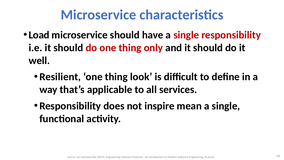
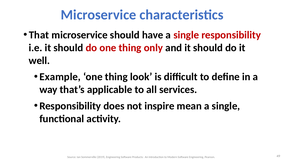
Load: Load -> That (39, 35)
Resilient: Resilient -> Example (60, 77)
